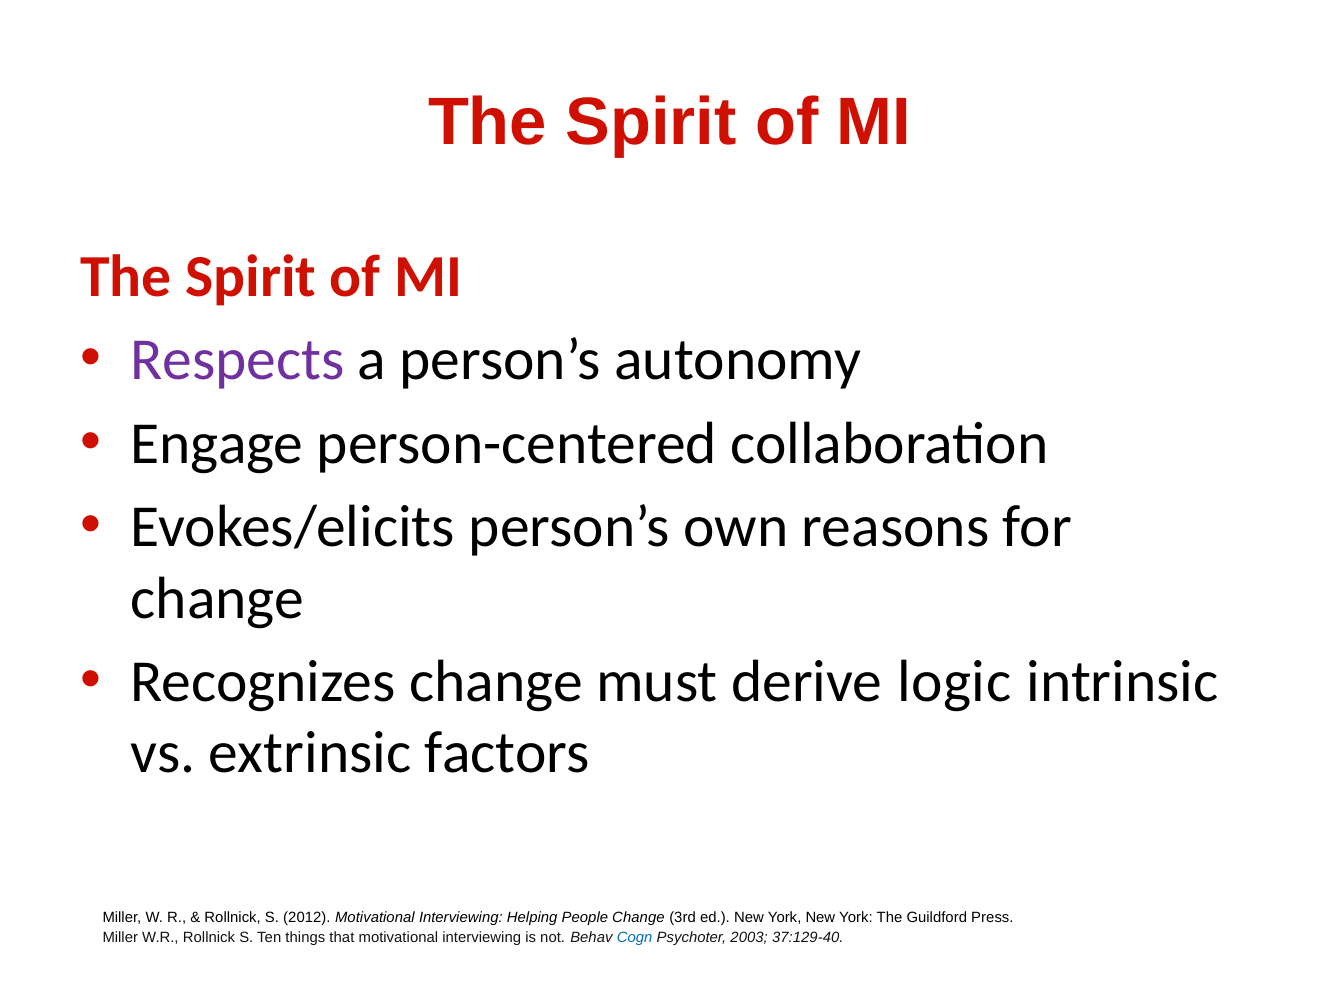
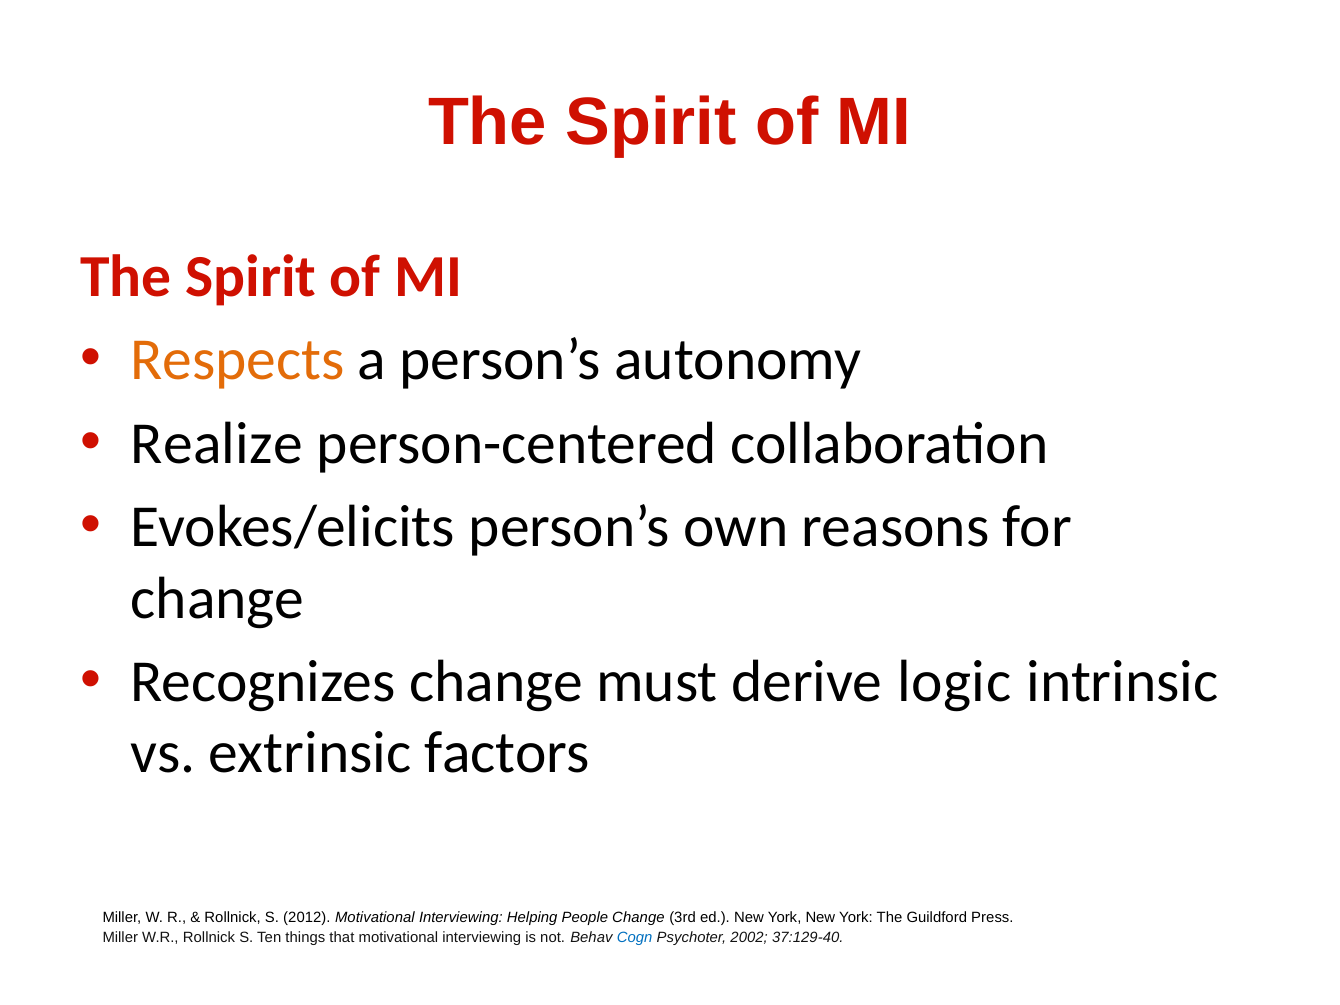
Respects colour: purple -> orange (238, 360)
Engage: Engage -> Realize (217, 443)
2003: 2003 -> 2002 (749, 938)
